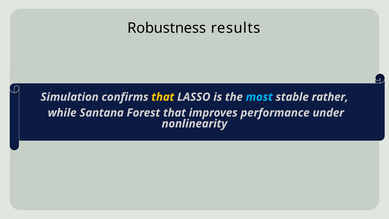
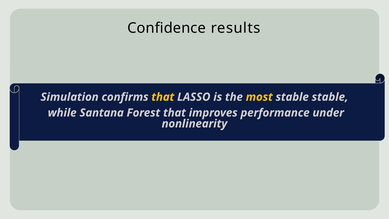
Robustness: Robustness -> Confidence (167, 28)
most colour: light blue -> yellow (259, 97)
stable rather: rather -> stable (330, 97)
